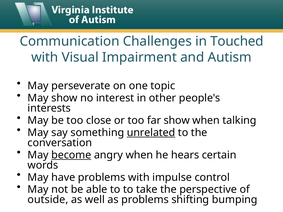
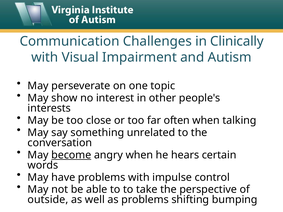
Touched: Touched -> Clinically (237, 41)
far show: show -> often (177, 121)
unrelated underline: present -> none (151, 133)
